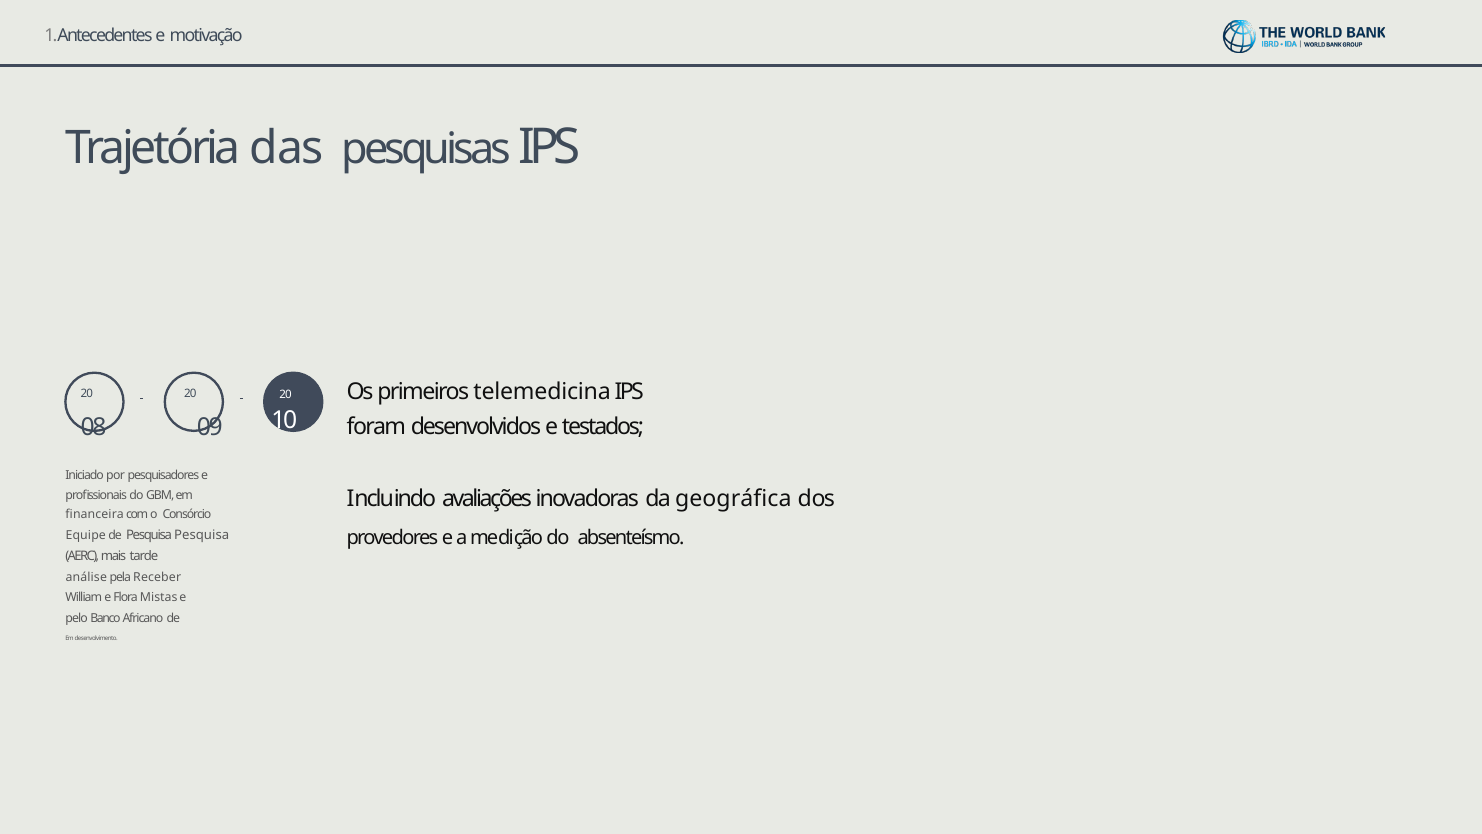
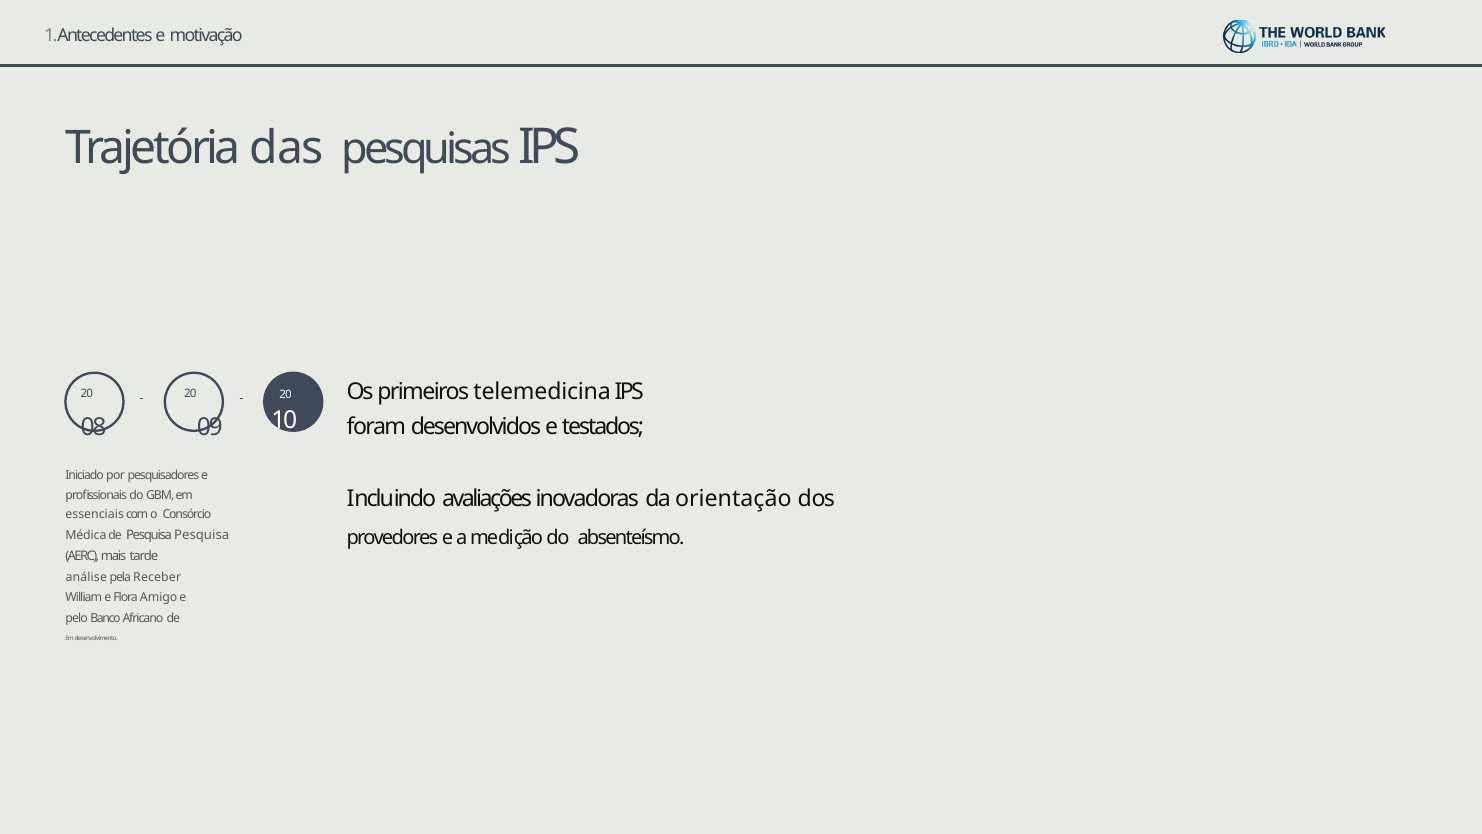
geográfica: geográfica -> orientação (733, 498)
financeira: financeira -> essenciais (95, 515)
Equipe: Equipe -> Médica (86, 535)
Mistas: Mistas -> Amigo (159, 598)
